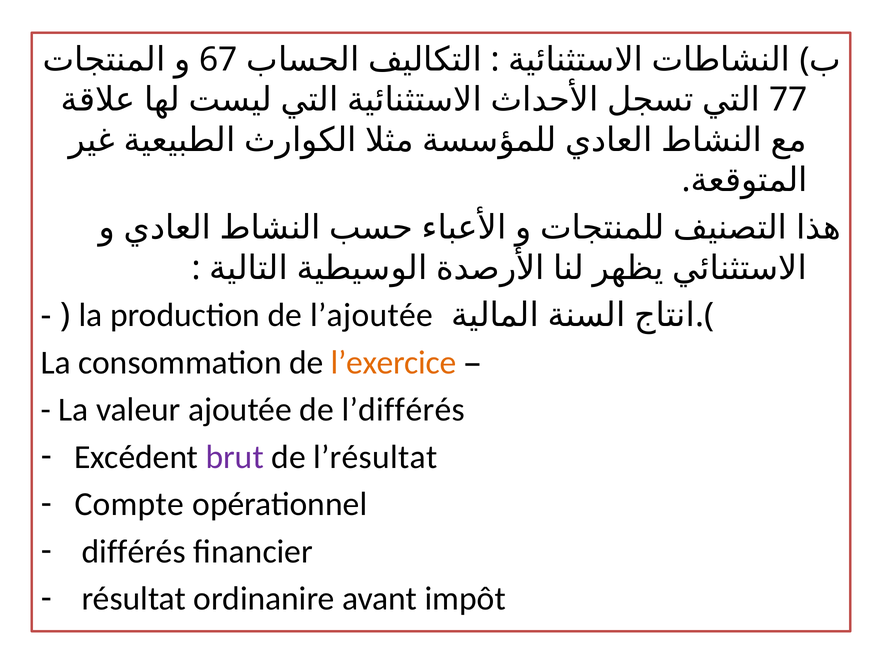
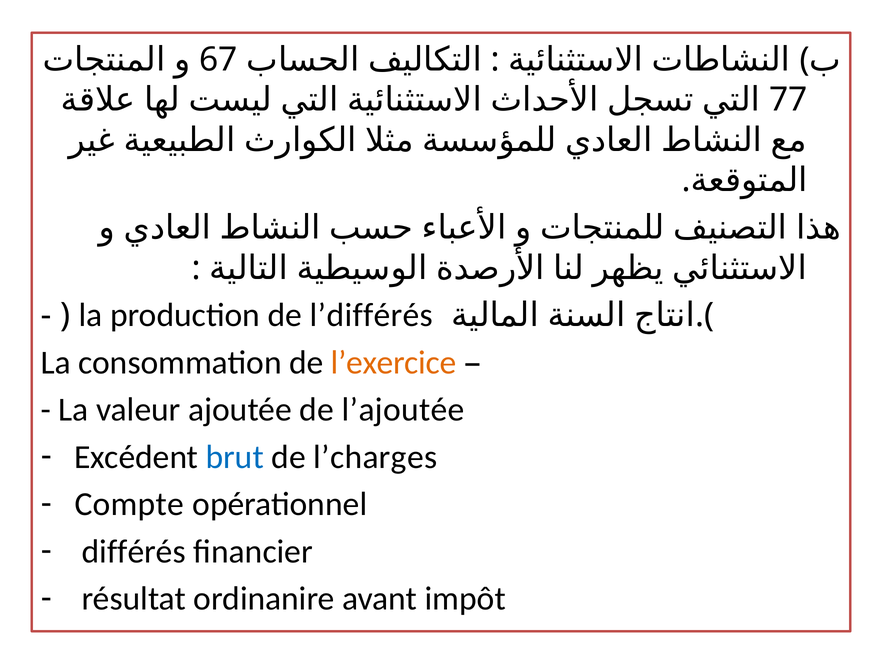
l’ajoutée: l’ajoutée -> l’différés (371, 315)
l’différés: l’différés -> l’ajoutée (403, 410)
brut colour: purple -> blue (235, 457)
l’résultat: l’résultat -> l’charges (375, 457)
